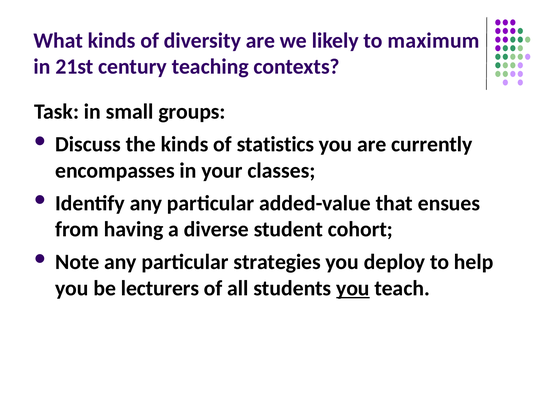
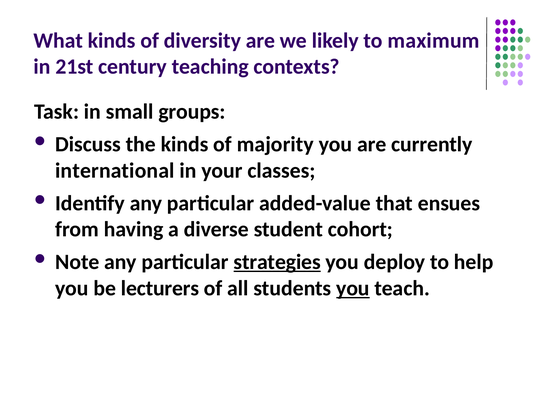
statistics: statistics -> majority (275, 144)
encompasses: encompasses -> international (115, 170)
strategies underline: none -> present (277, 262)
